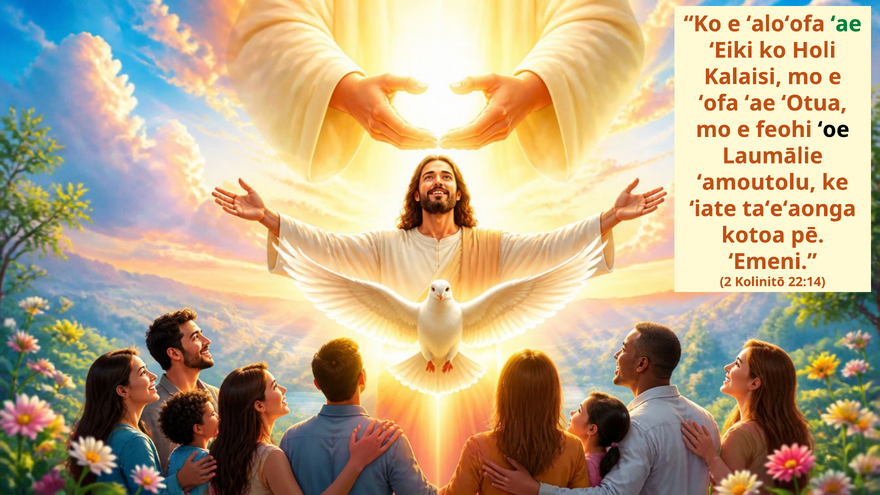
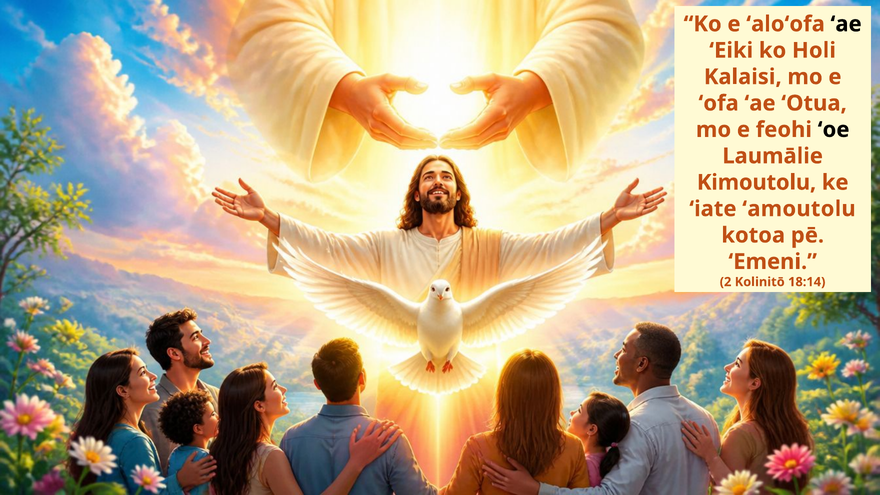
ʻae colour: green -> black (846, 24)
ʻamoutolu: ʻamoutolu -> Kimoutolu (757, 182)
taʻeʻaonga: taʻeʻaonga -> ʻamoutolu (799, 209)
22:14: 22:14 -> 18:14 (807, 282)
